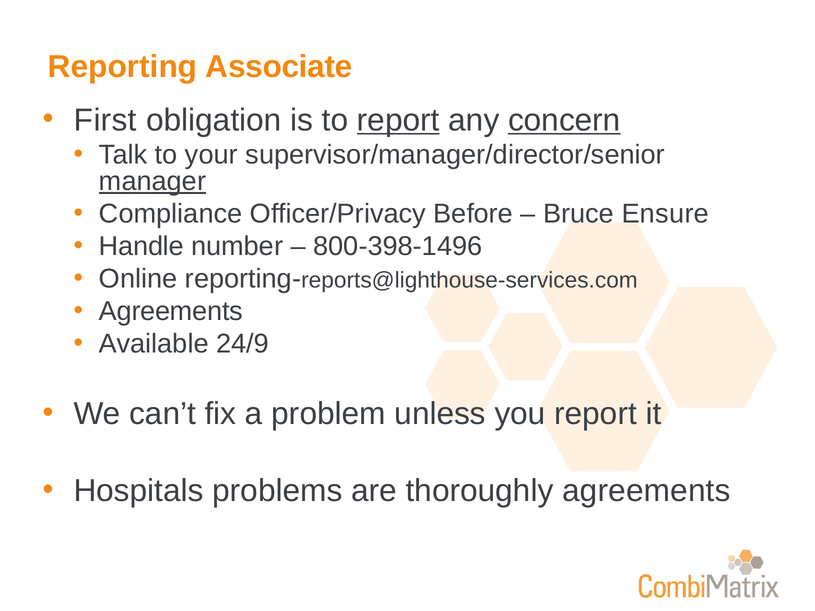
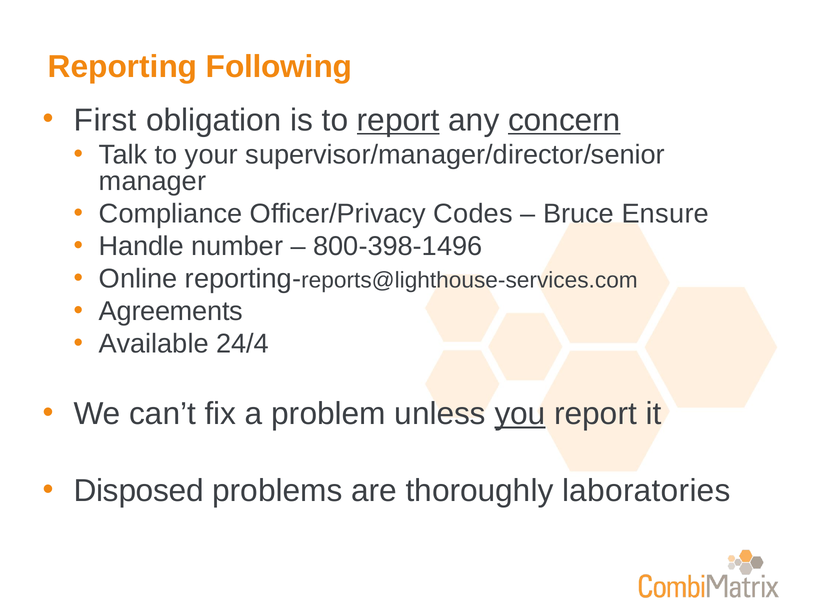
Associate: Associate -> Following (279, 67)
manager underline: present -> none (153, 181)
Before: Before -> Codes (473, 214)
24/9: 24/9 -> 24/4 (243, 344)
you underline: none -> present (520, 414)
Hospitals: Hospitals -> Disposed (139, 491)
thoroughly agreements: agreements -> laboratories (646, 491)
